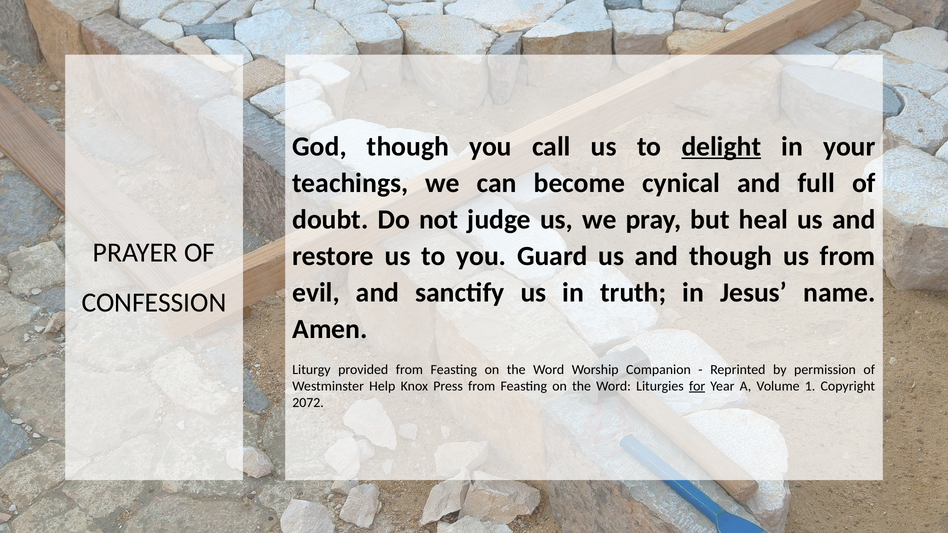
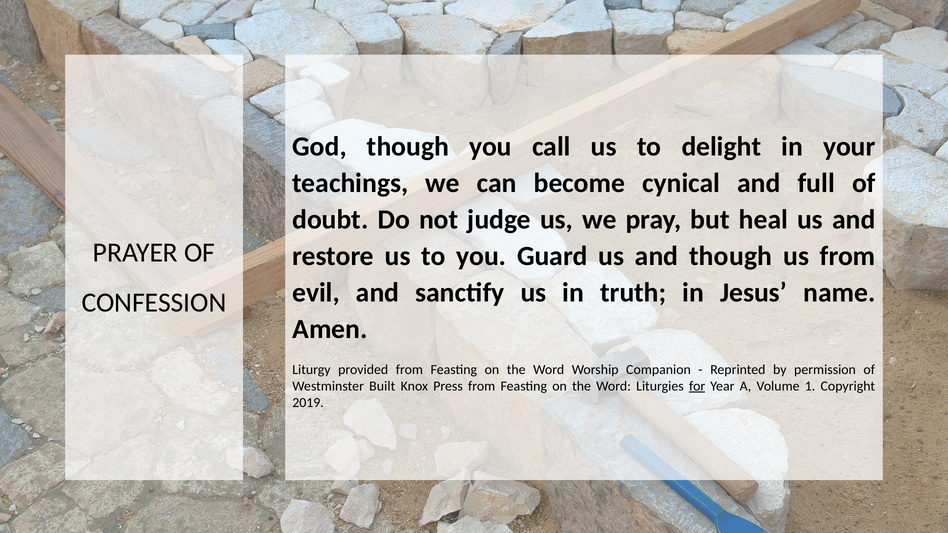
delight underline: present -> none (721, 147)
Help: Help -> Built (382, 386)
2072: 2072 -> 2019 (308, 403)
